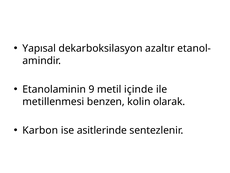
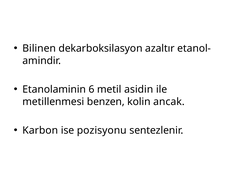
Yapısal: Yapısal -> Bilinen (39, 48)
9: 9 -> 6 (91, 89)
içinde: içinde -> asidin (139, 89)
olarak: olarak -> ancak (169, 101)
asitlerinde: asitlerinde -> pozisyonu (102, 130)
